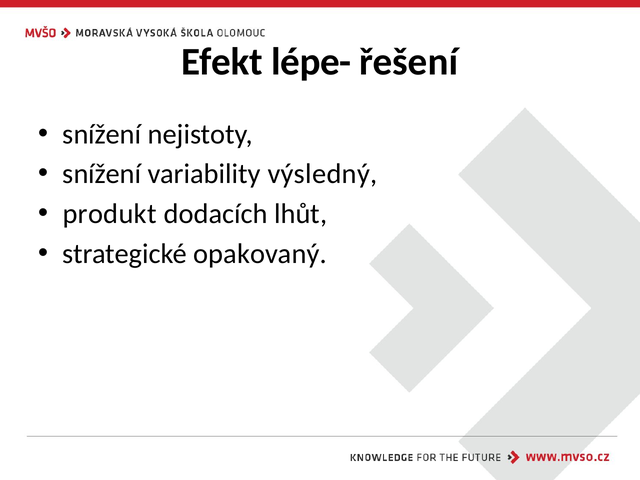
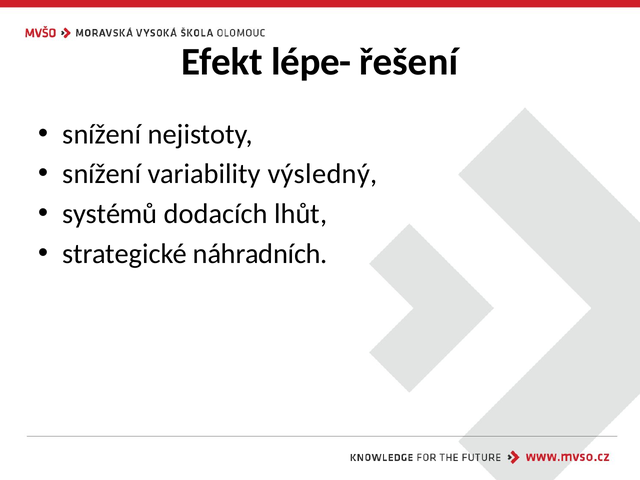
produkt: produkt -> systémů (110, 214)
opakovaný: opakovaný -> náhradních (260, 254)
